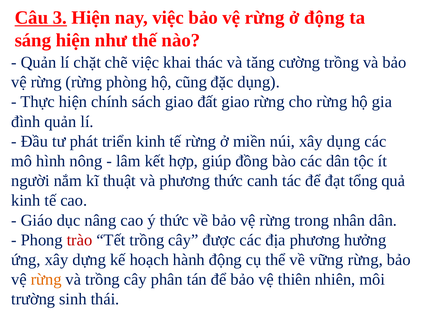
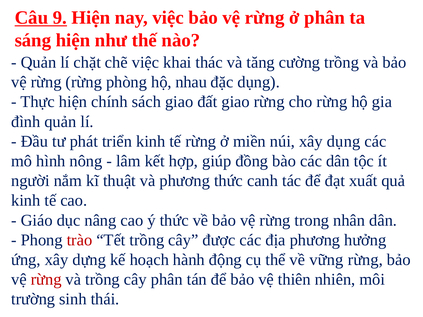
3: 3 -> 9 (60, 18)
ở động: động -> phân (325, 18)
cũng: cũng -> nhau (191, 82)
tổng: tổng -> xuất (363, 181)
rừng colour: orange -> red (46, 280)
